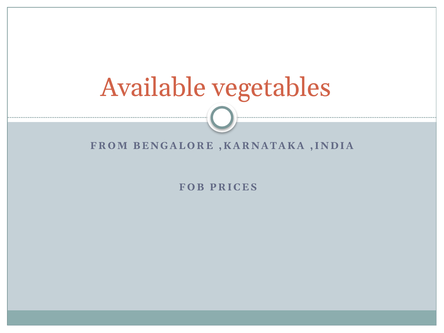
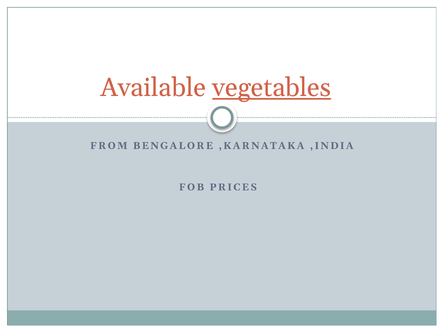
vegetables underline: none -> present (272, 88)
